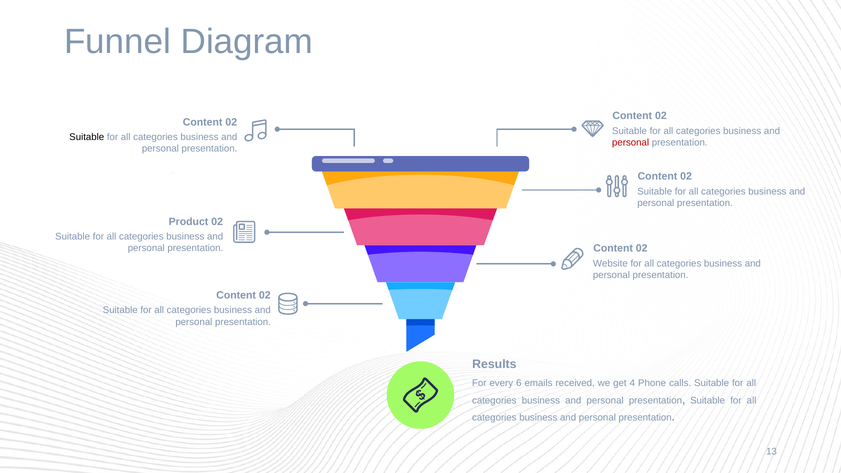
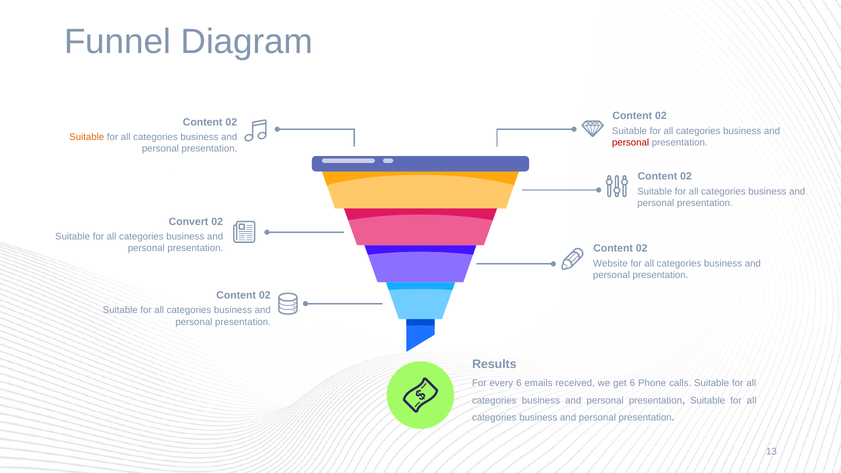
Suitable colour: black -> orange (87, 137)
Product: Product -> Convert (189, 222)
get 4: 4 -> 6 (632, 383)
